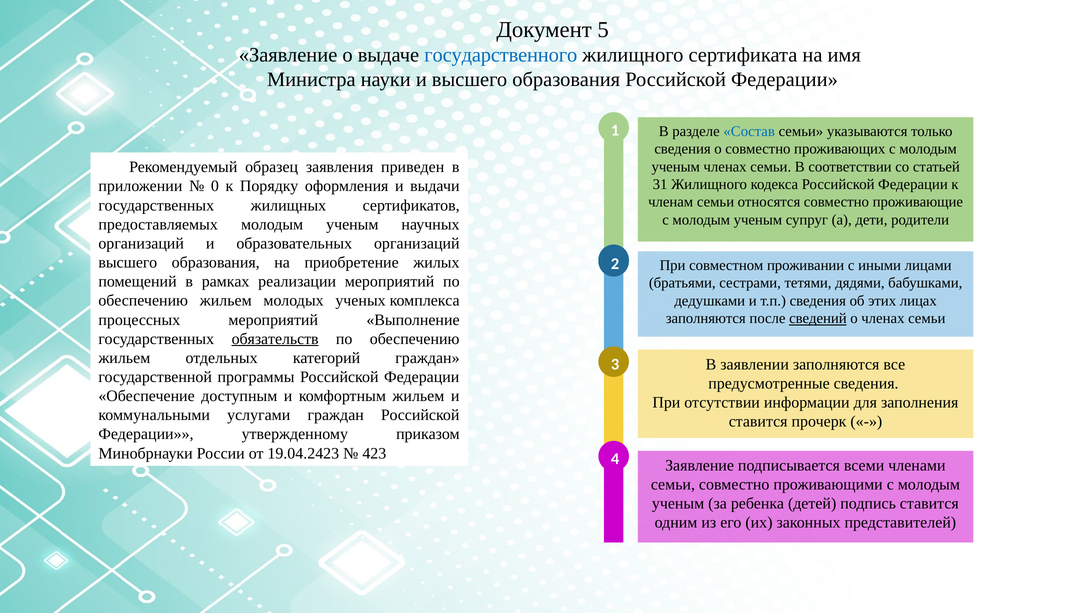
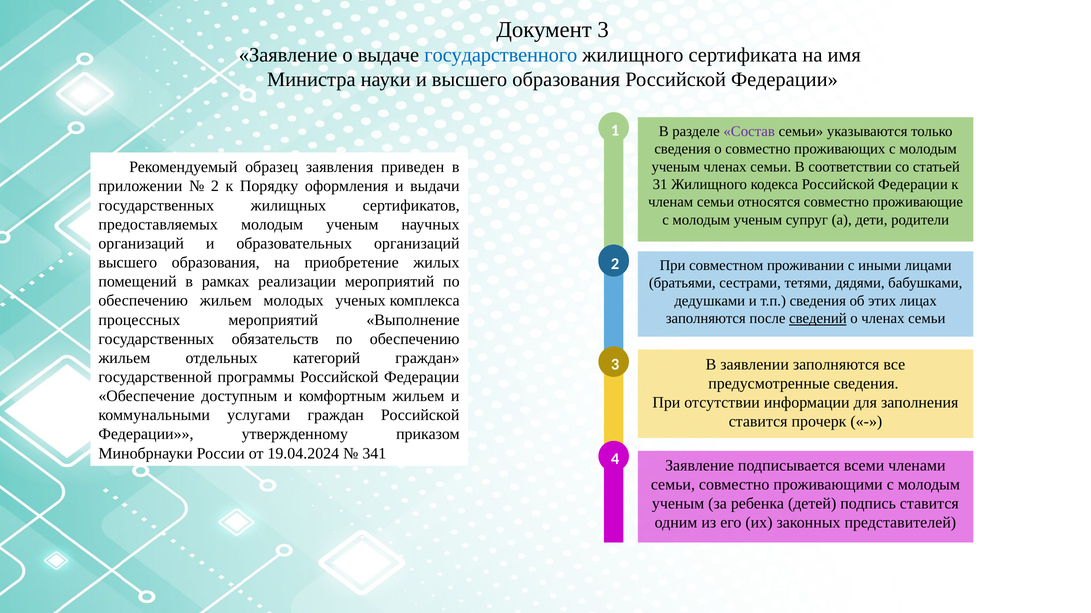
Документ 5: 5 -> 3 (603, 30)
Состав colour: blue -> purple (749, 131)
0: 0 -> 2 (215, 186)
обязательств underline: present -> none (275, 339)
19.04.2423: 19.04.2423 -> 19.04.2024 (303, 454)
423: 423 -> 341 (374, 454)
